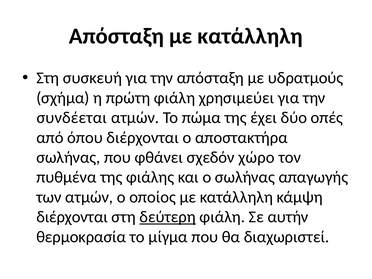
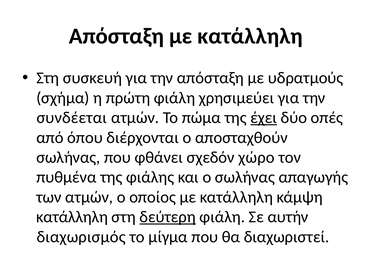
έχει underline: none -> present (264, 118)
αποστακτήρα: αποστακτήρα -> αποσταχθούν (241, 138)
διέρχονται: διέρχονται -> κατάλληλη (72, 217)
θερμοκρασία: θερμοκρασία -> διαχωρισμός (81, 237)
